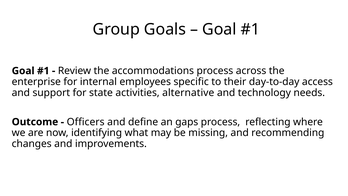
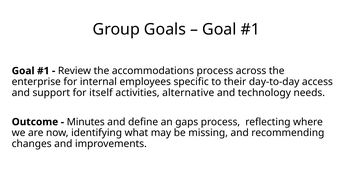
state: state -> itself (101, 93)
Officers: Officers -> Minutes (86, 122)
